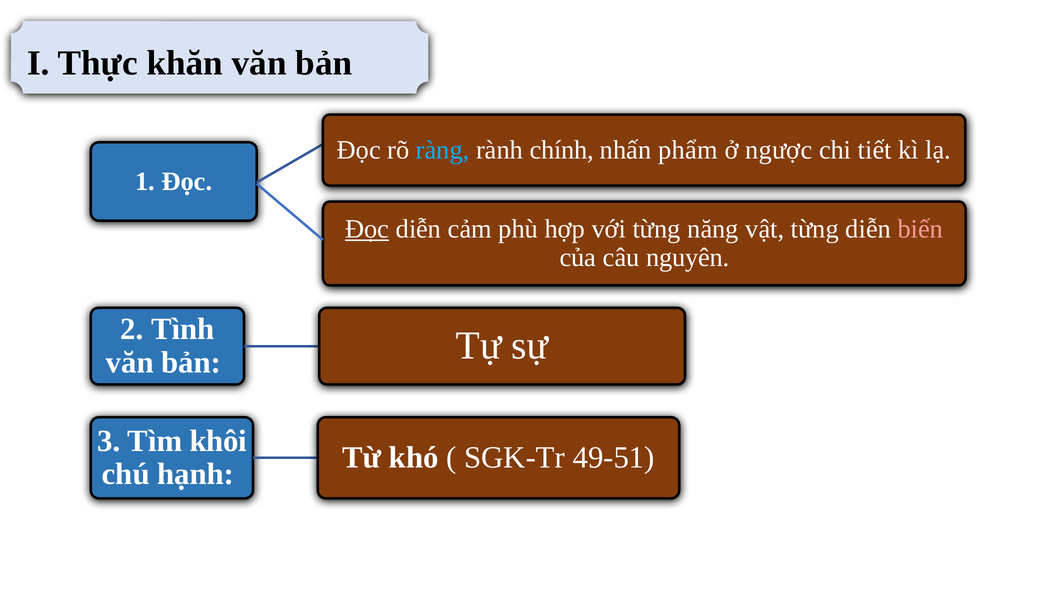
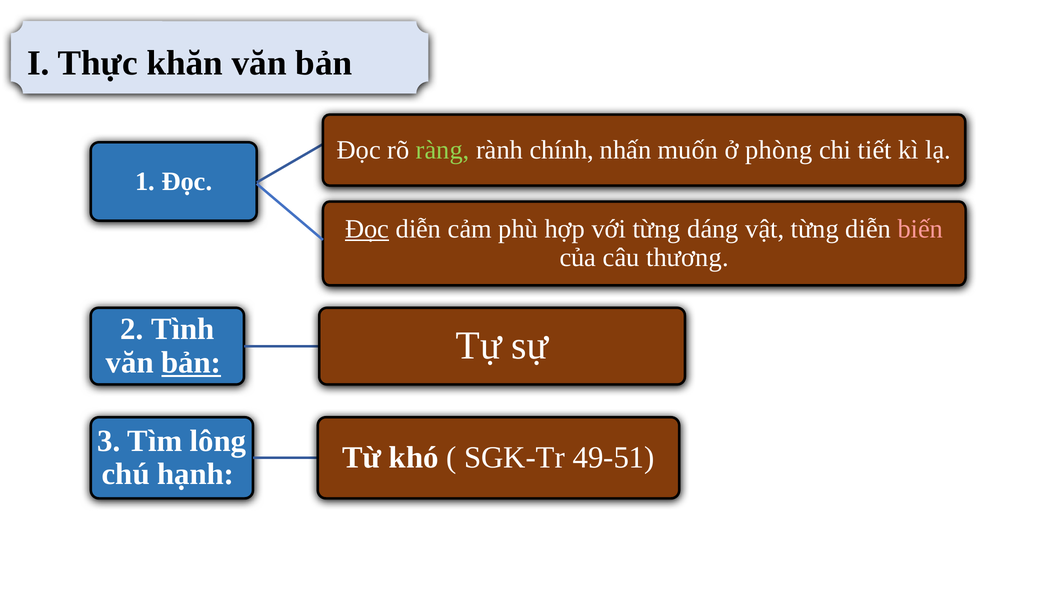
ràng colour: light blue -> light green (443, 150)
phẩm: phẩm -> muốn (688, 150)
ngược: ngược -> phòng (779, 150)
năng: năng -> dáng (713, 229)
nguyên: nguyên -> thương (687, 257)
bản underline: none -> present (191, 362)
khôi: khôi -> lông (218, 441)
